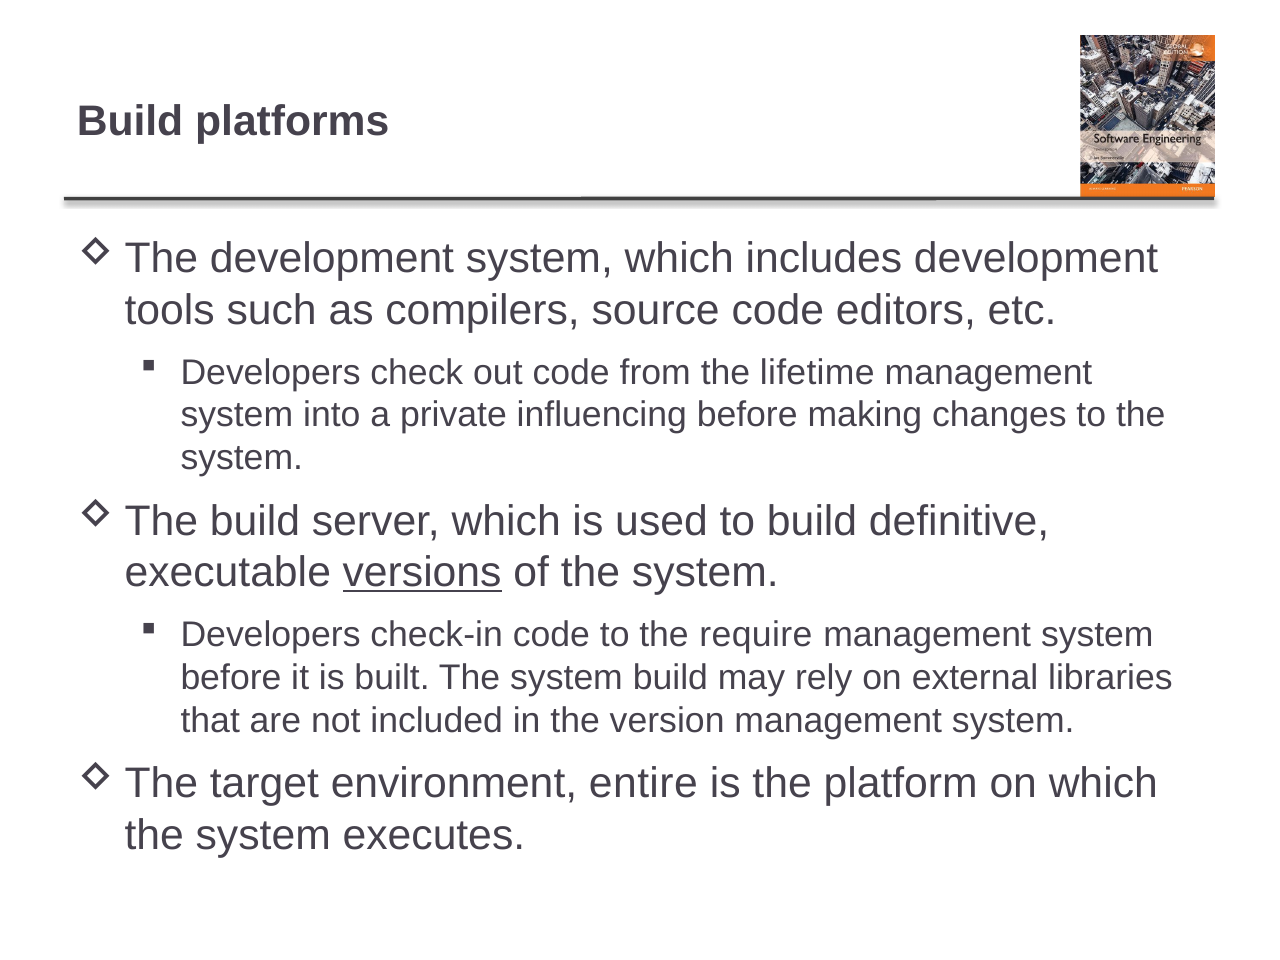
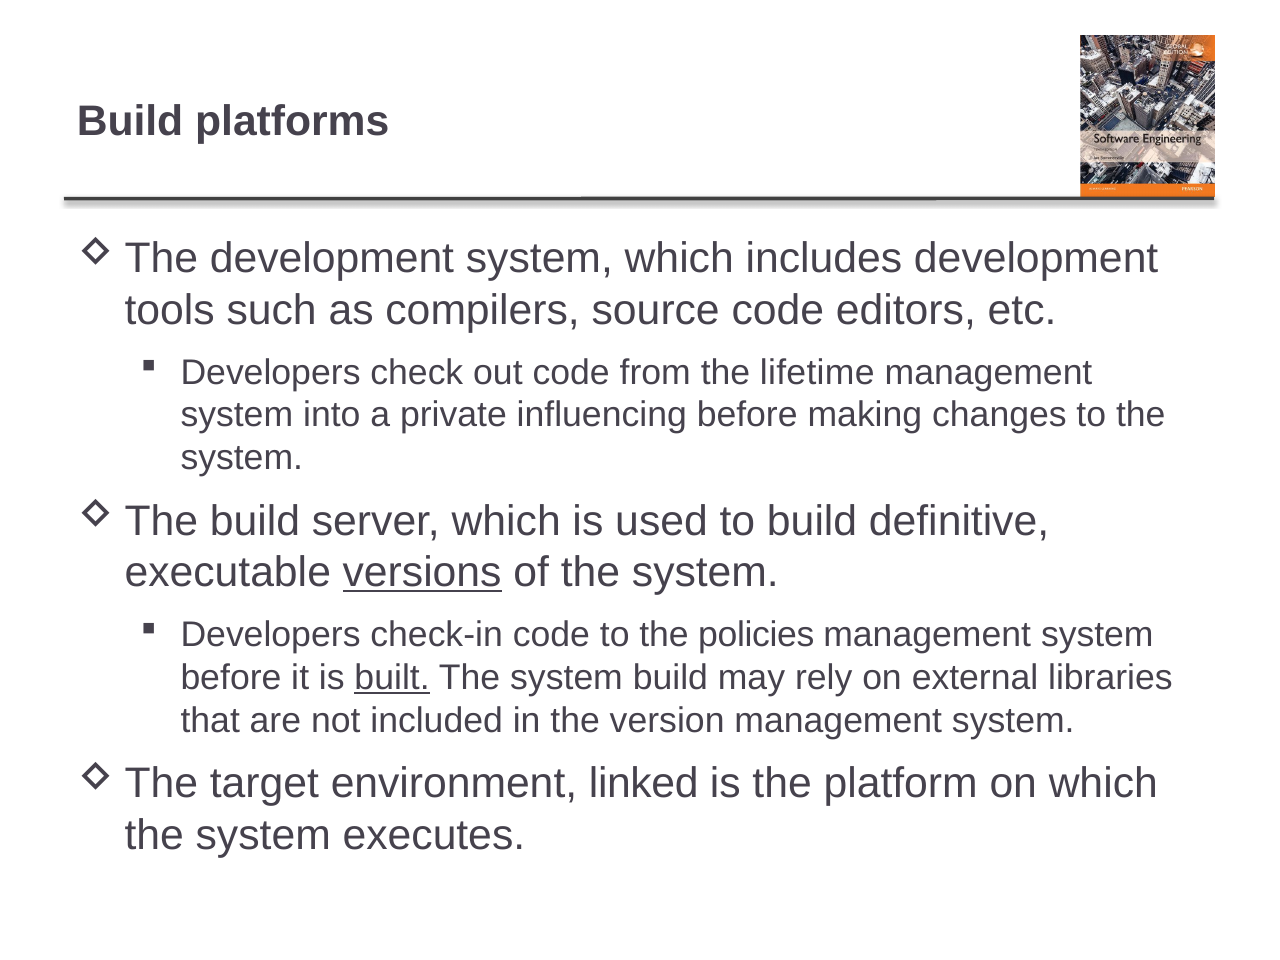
require: require -> policies (756, 635)
built underline: none -> present (392, 678)
entire: entire -> linked (644, 784)
